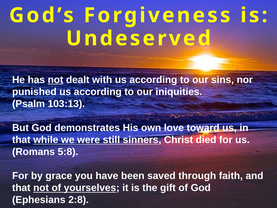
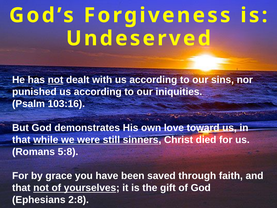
103:13: 103:13 -> 103:16 (66, 104)
